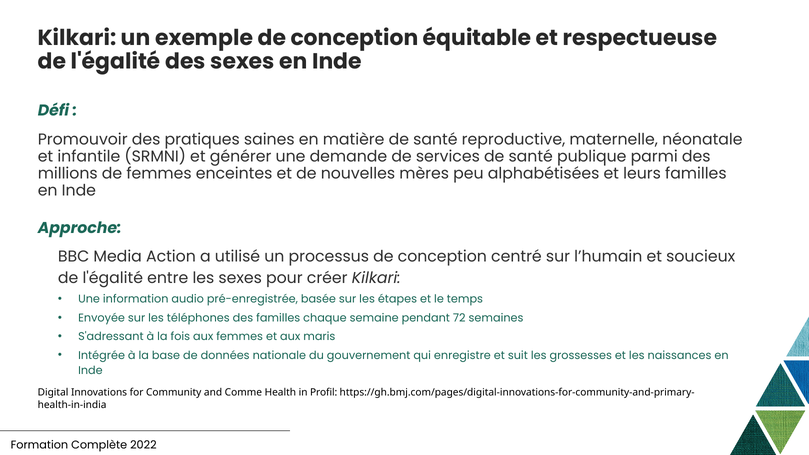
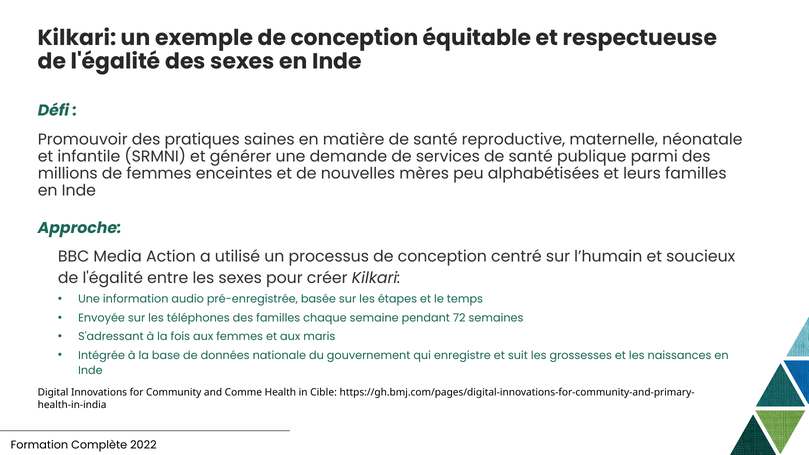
Profil: Profil -> Cible (324, 393)
